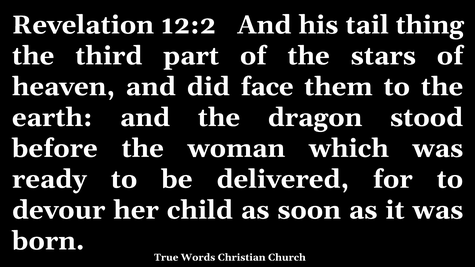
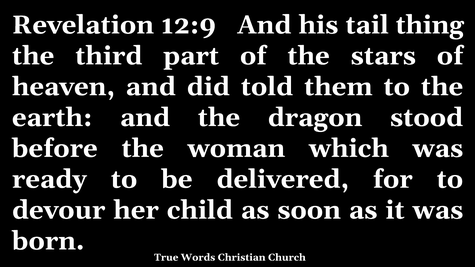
12:2: 12:2 -> 12:9 (189, 25)
face: face -> told (267, 87)
